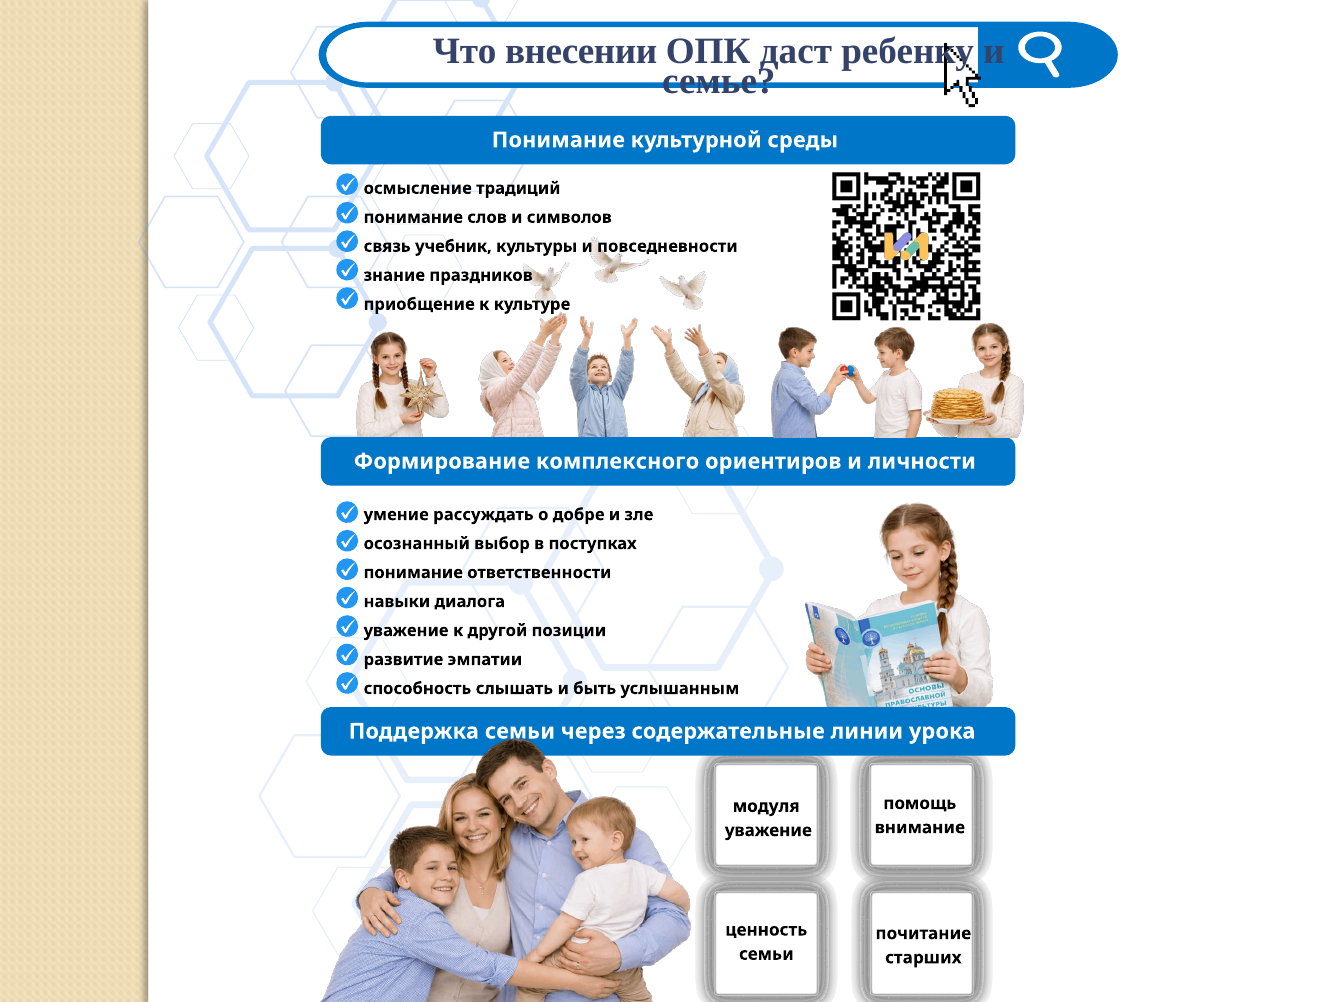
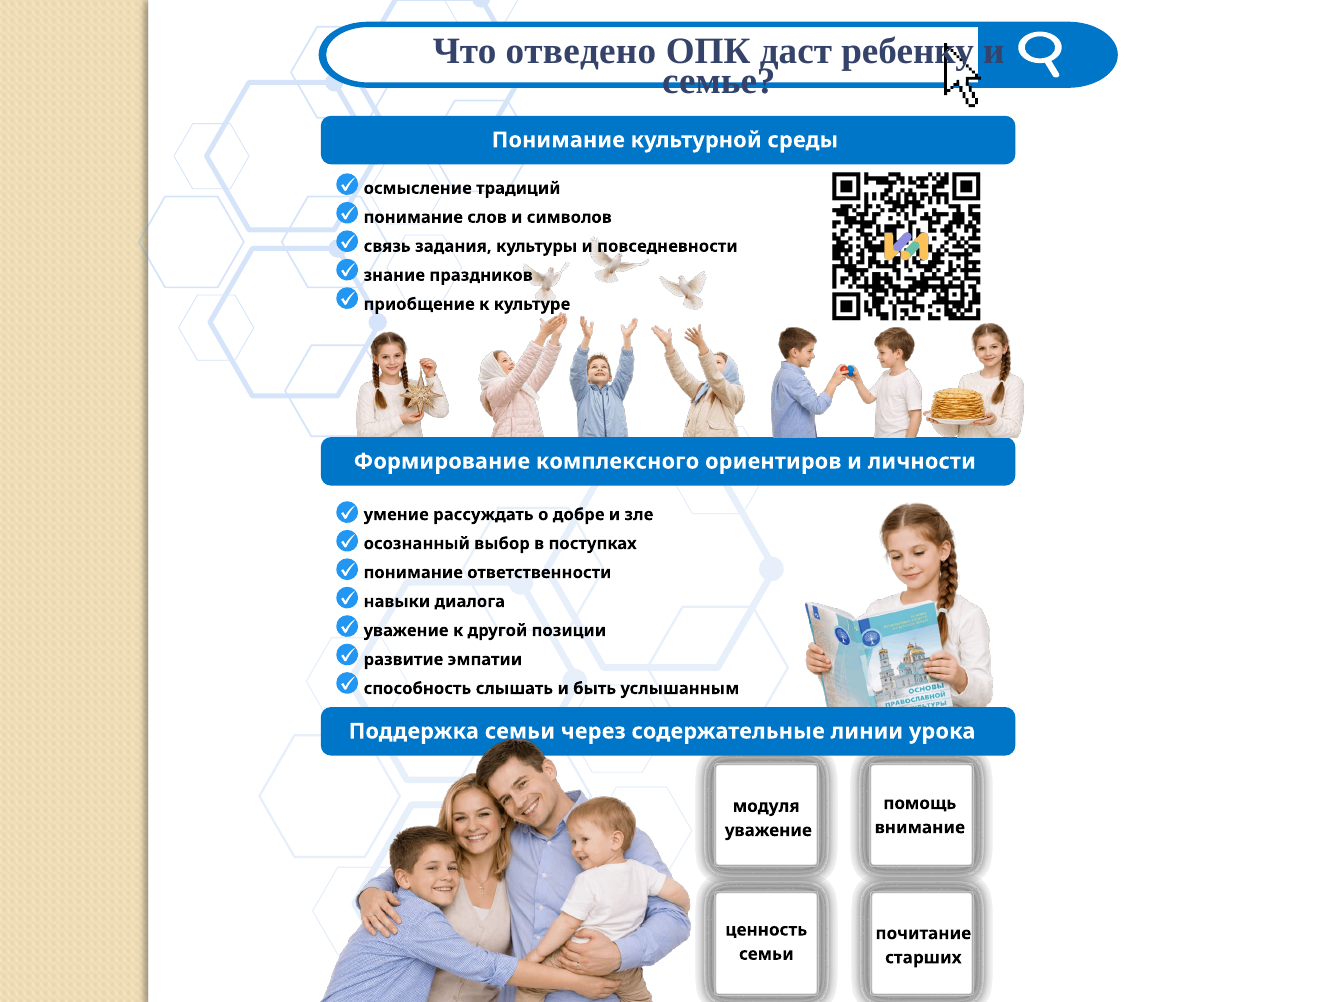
внесении: внесении -> отведено (581, 52)
учебник: учебник -> задания (453, 246)
